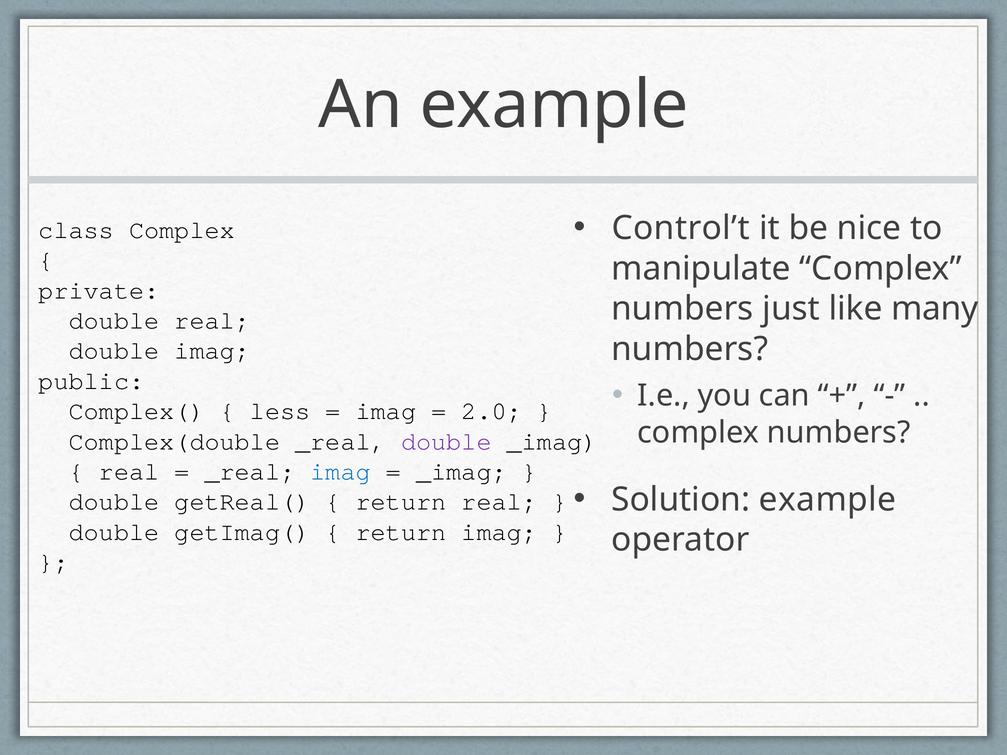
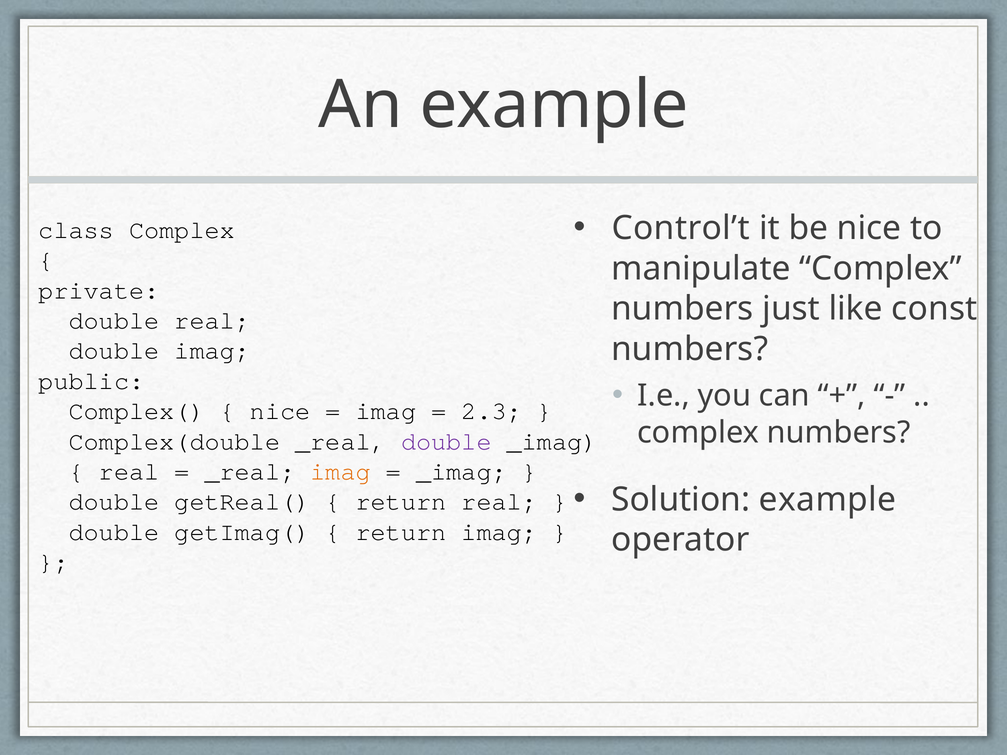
many: many -> const (934, 309)
less: less -> nice (280, 411)
2.0: 2.0 -> 2.3 (492, 411)
imag colour: blue -> orange (341, 472)
